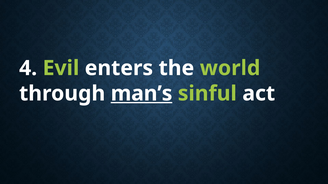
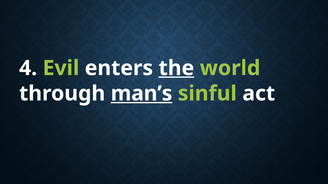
the underline: none -> present (176, 68)
